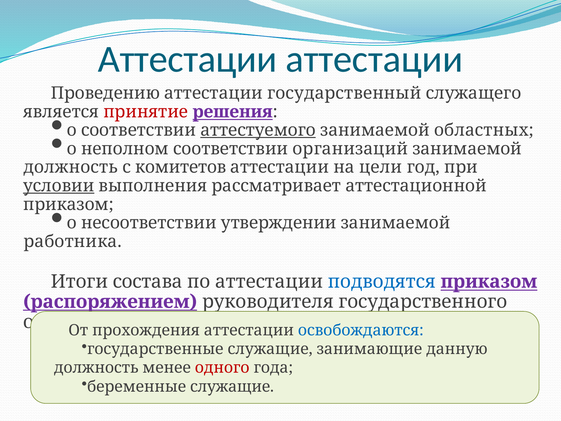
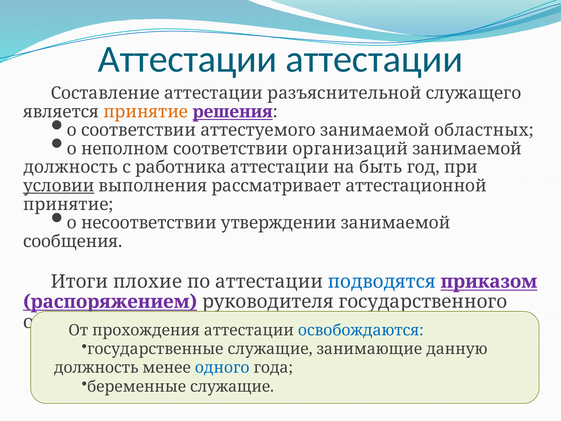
Проведению: Проведению -> Составление (105, 93)
государственный: государственный -> разъяснительной (344, 93)
принятие colour: red -> orange (146, 112)
аттестуемого underline: present -> none (258, 130)
комитетов: комитетов -> работника (181, 167)
цели: цели -> быть (381, 167)
приказом: приказом -> принятие (68, 204)
работника: работника -> сообщения (73, 241)
состава: состава -> плохие (148, 281)
одного colour: red -> blue (222, 368)
